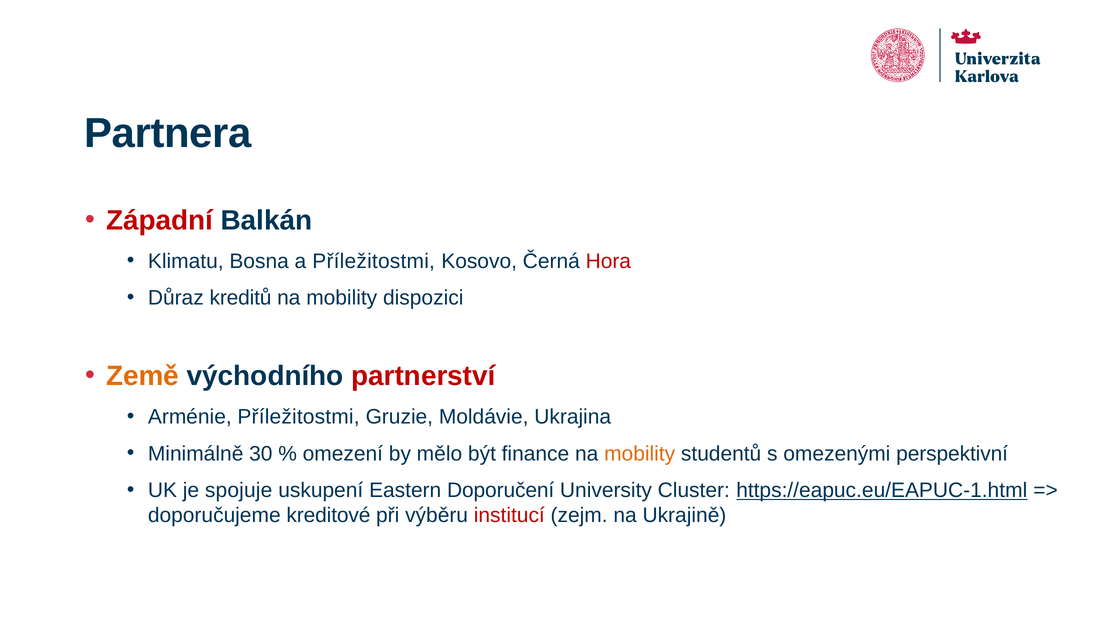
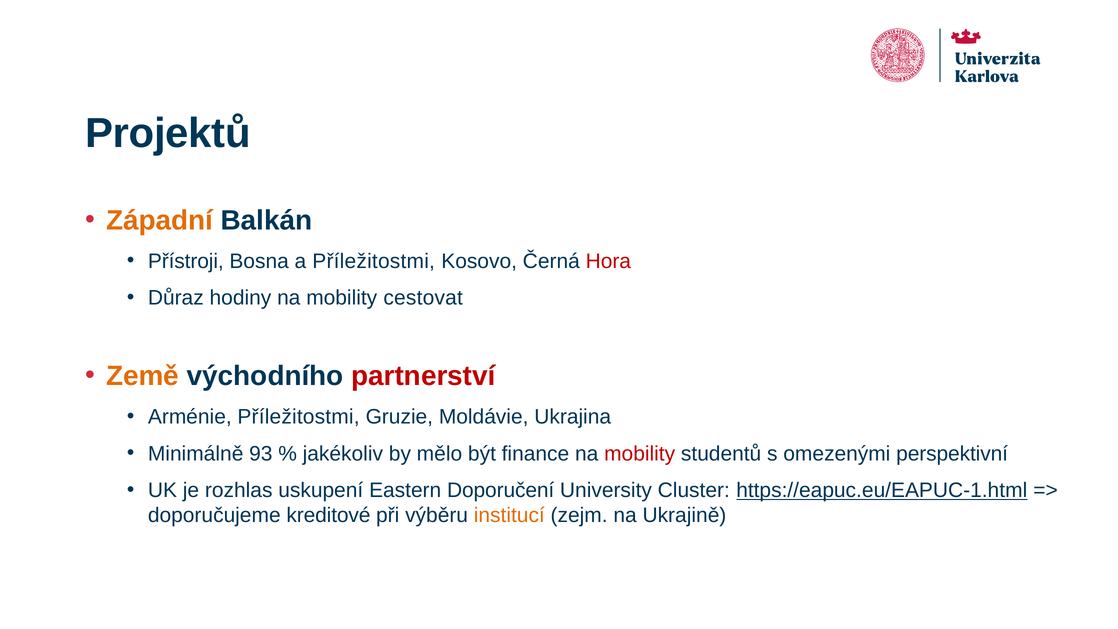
Partnera: Partnera -> Projektů (168, 133)
Západní colour: red -> orange (160, 221)
Klimatu: Klimatu -> Přístroji (186, 261)
kreditů: kreditů -> hodiny (240, 298)
dispozici: dispozici -> cestovat (423, 298)
30: 30 -> 93 (261, 453)
omezení: omezení -> jakékoliv (343, 453)
mobility colour: orange -> red (640, 453)
spojuje: spojuje -> rozhlas (239, 490)
institucí colour: red -> orange (509, 515)
